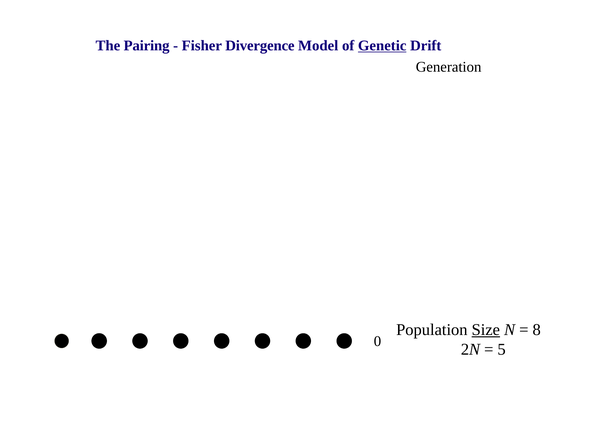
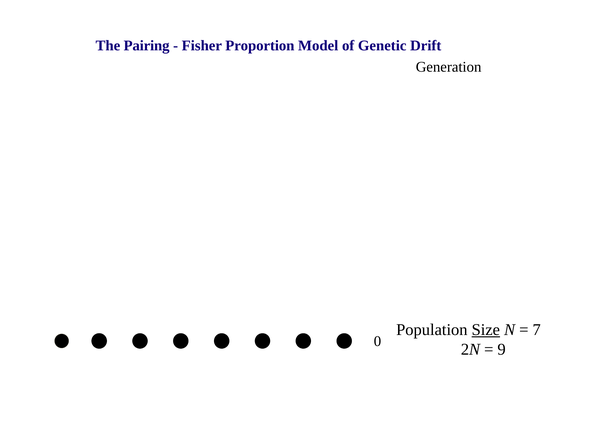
Divergence: Divergence -> Proportion (260, 46)
Genetic underline: present -> none (382, 46)
8: 8 -> 7 (537, 330)
5: 5 -> 9 (502, 349)
